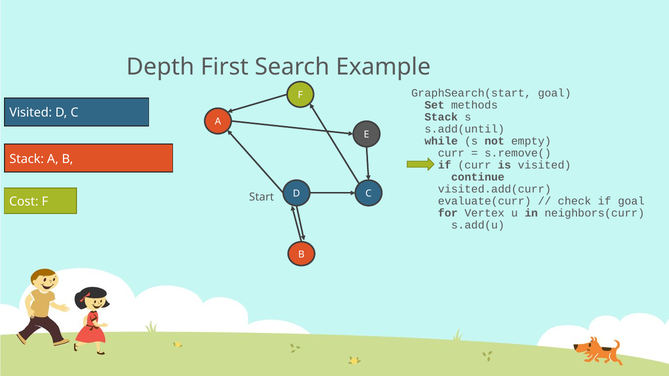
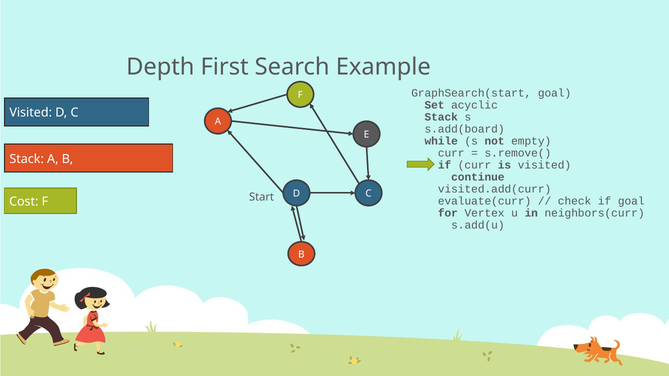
methods: methods -> acyclic (474, 105)
s.add(until: s.add(until -> s.add(board (465, 129)
